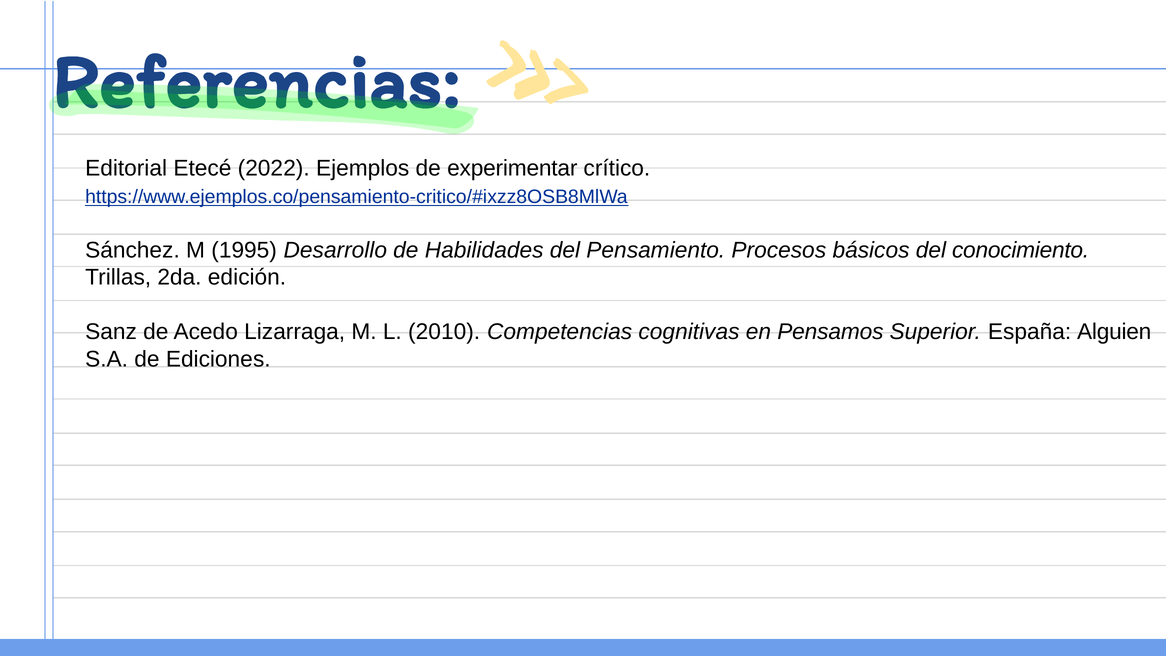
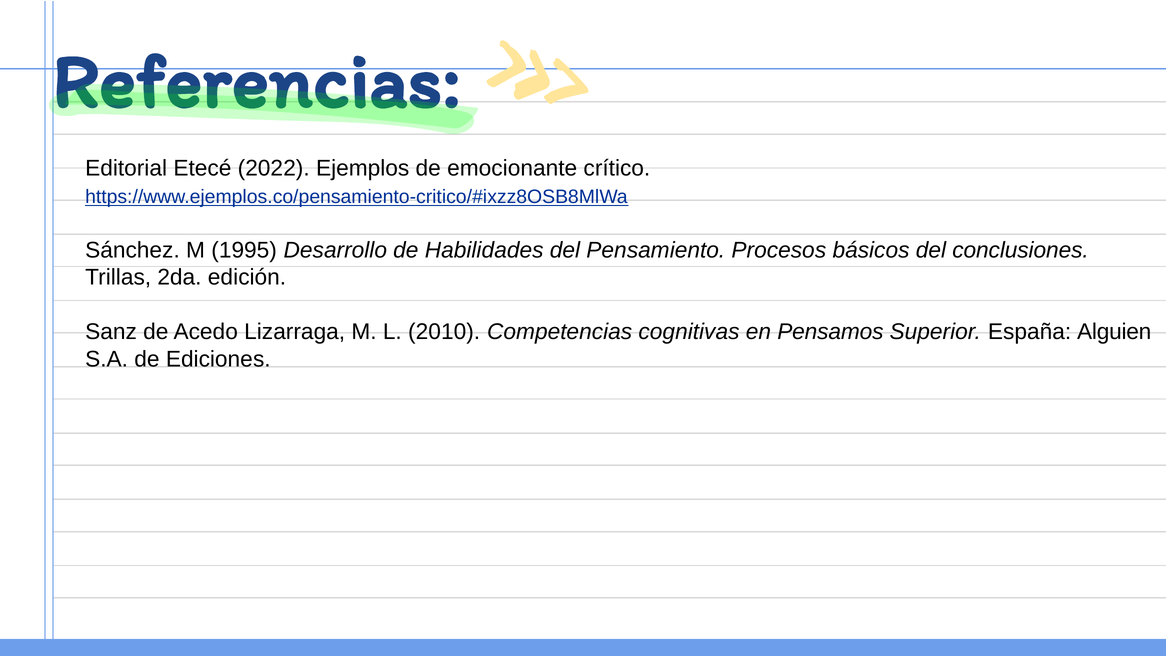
experimentar: experimentar -> emocionante (512, 168)
conocimiento: conocimiento -> conclusiones (1021, 250)
